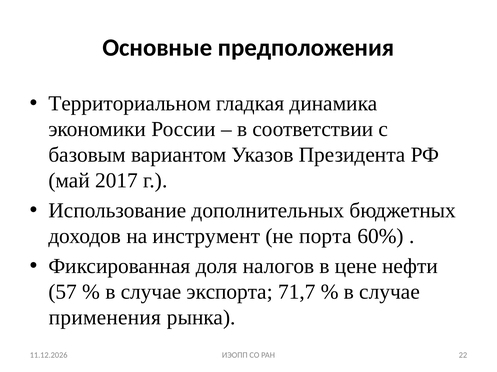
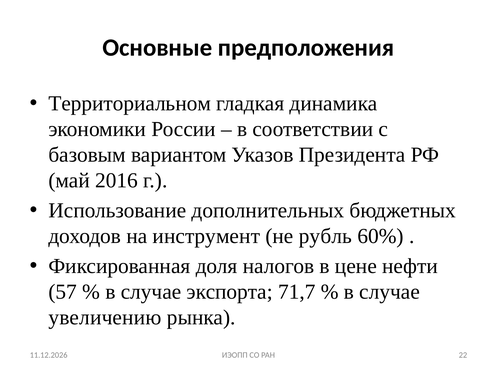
2017: 2017 -> 2016 (117, 181)
порта: порта -> рубль (325, 237)
применения: применения -> увеличению (105, 318)
